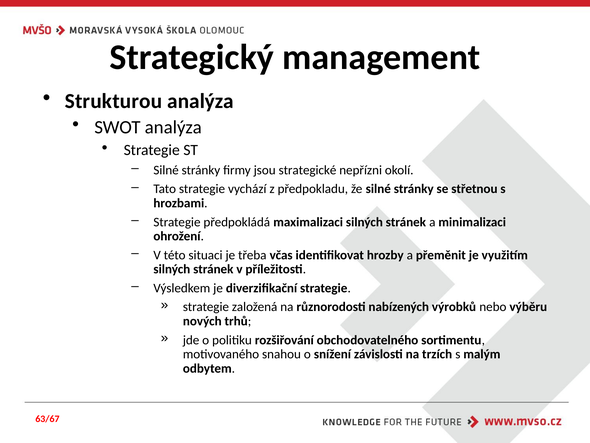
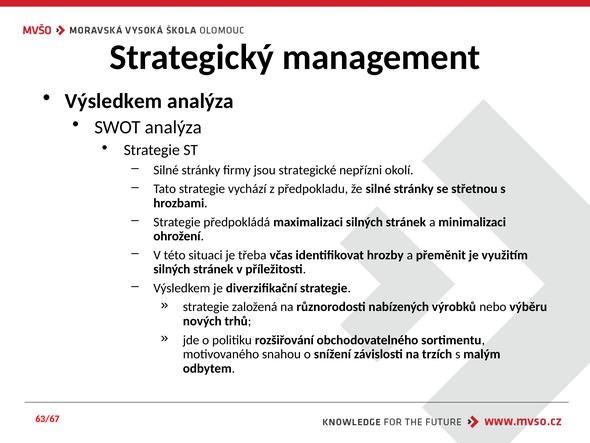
Strukturou: Strukturou -> Výsledkem (114, 101)
